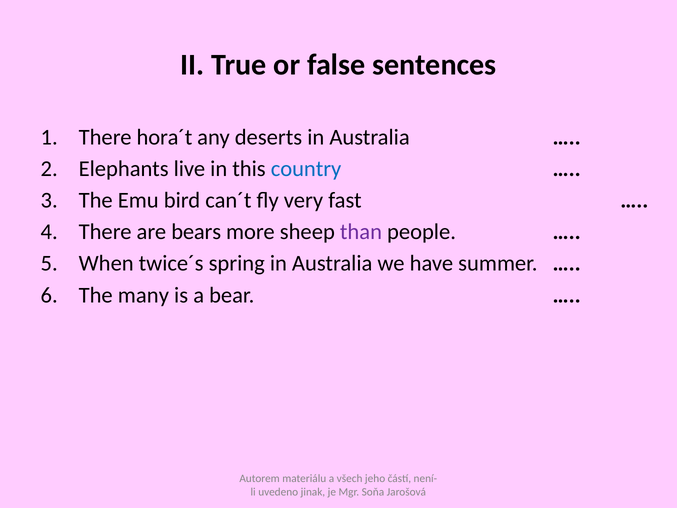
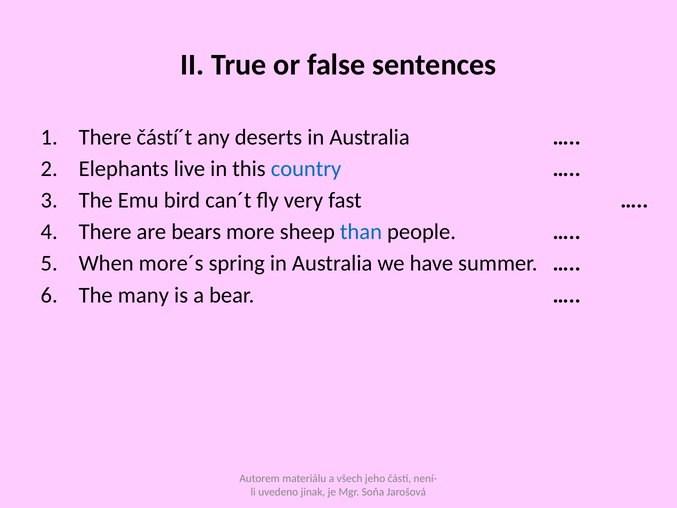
hora´t: hora´t -> částí´t (164, 137)
than colour: purple -> blue (361, 232)
twice´s: twice´s -> more´s (171, 263)
